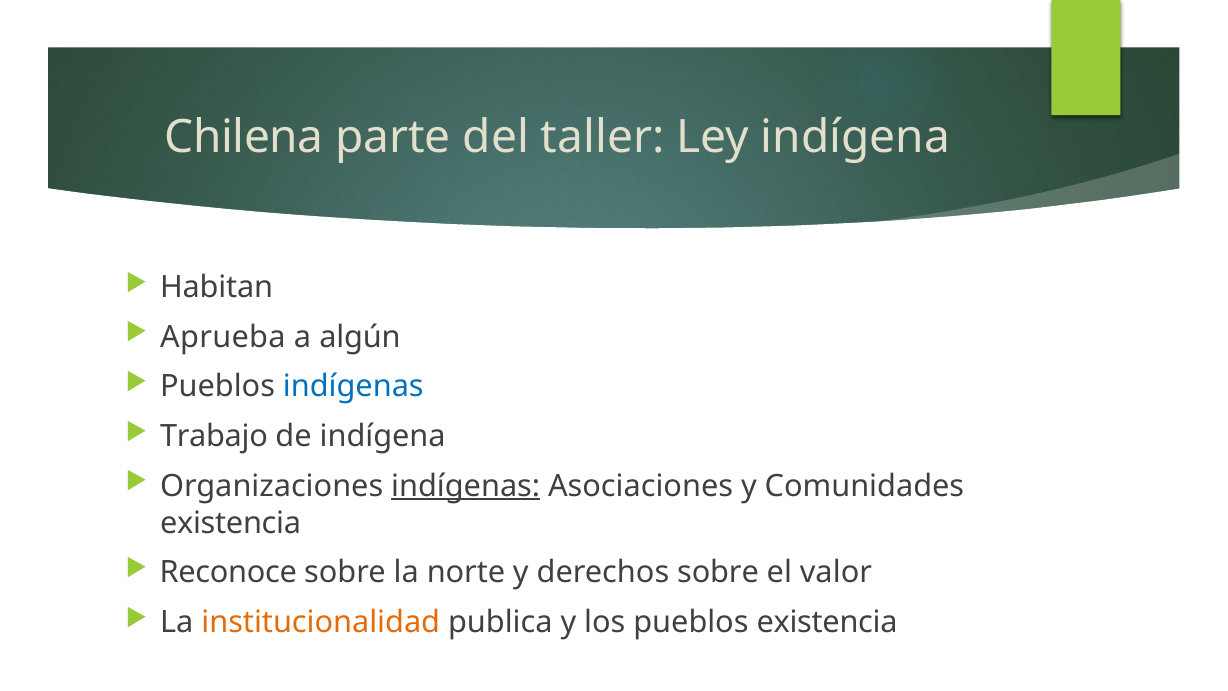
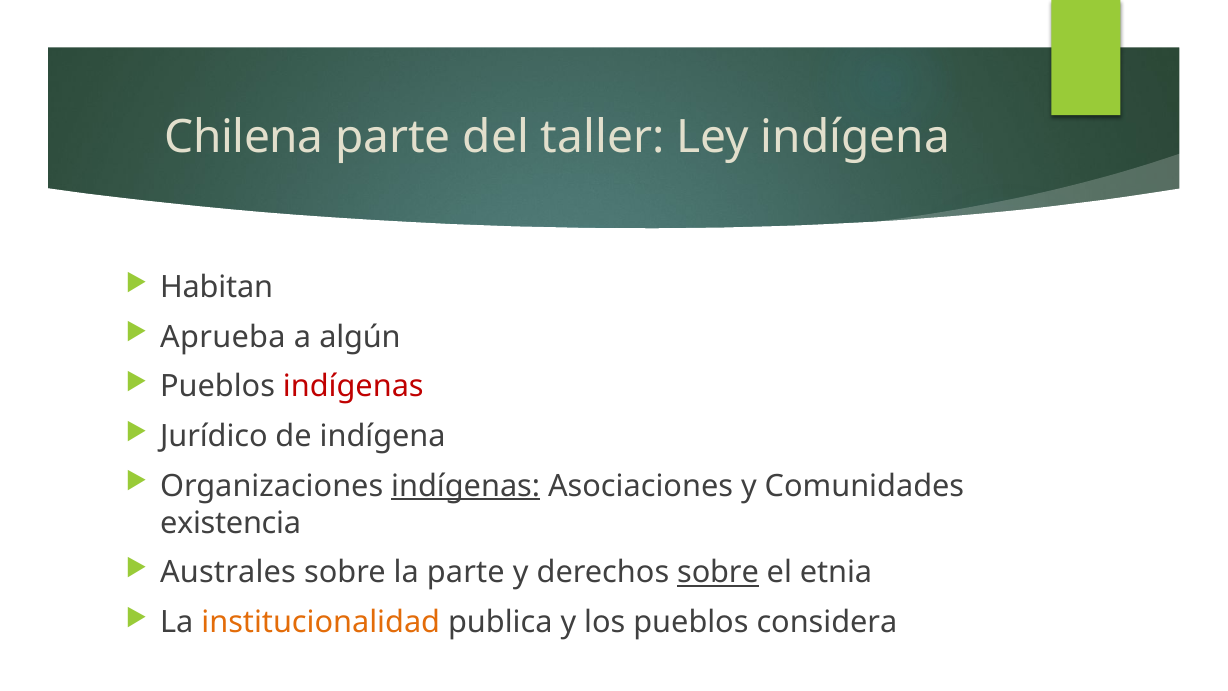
indígenas colour: blue -> red (353, 387)
Trabajo: Trabajo -> Jurídico (214, 436)
Reconoce: Reconoce -> Australes (228, 572)
la norte: norte -> parte (466, 572)
sobre underline: none -> present (718, 572)
valor: valor -> etnia (836, 572)
pueblos existencia: existencia -> considera (827, 622)
